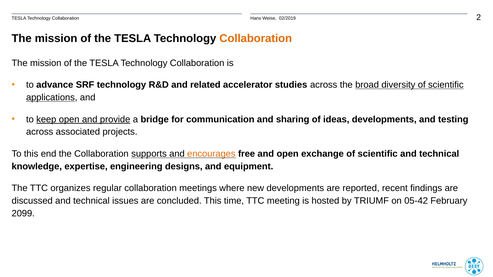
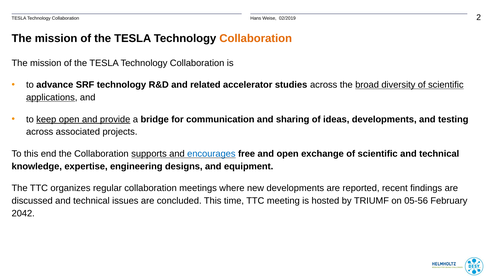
encourages colour: orange -> blue (211, 154)
05-42: 05-42 -> 05-56 (416, 201)
2099: 2099 -> 2042 (23, 214)
